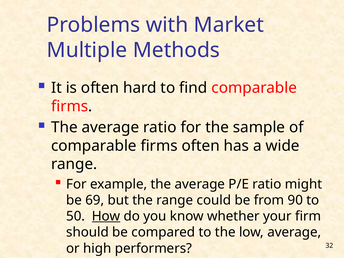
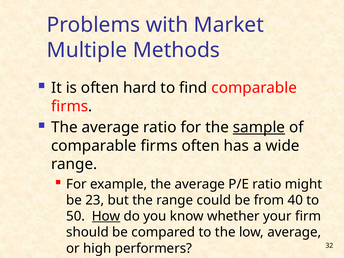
sample underline: none -> present (259, 127)
69: 69 -> 23 (95, 200)
90: 90 -> 40 (295, 200)
